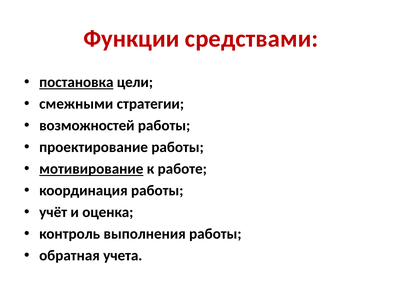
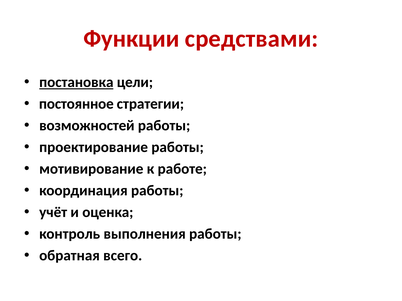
смежными: смежными -> постоянное (76, 104)
мотивирование underline: present -> none (91, 169)
учета: учета -> всего (123, 256)
